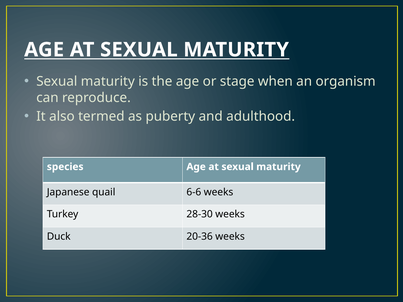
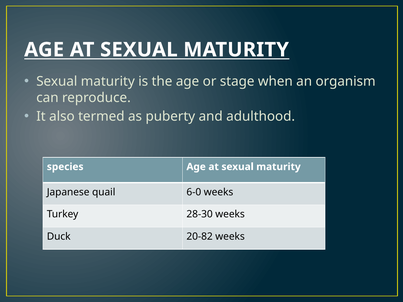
6-6: 6-6 -> 6-0 (194, 192)
20-36: 20-36 -> 20-82 (200, 237)
